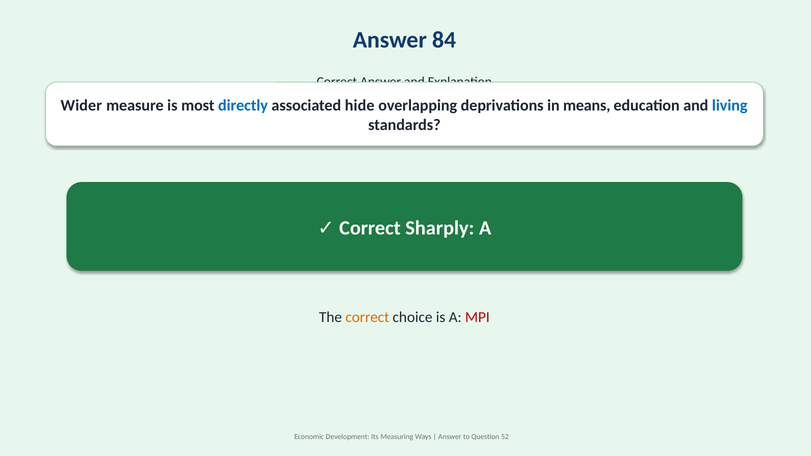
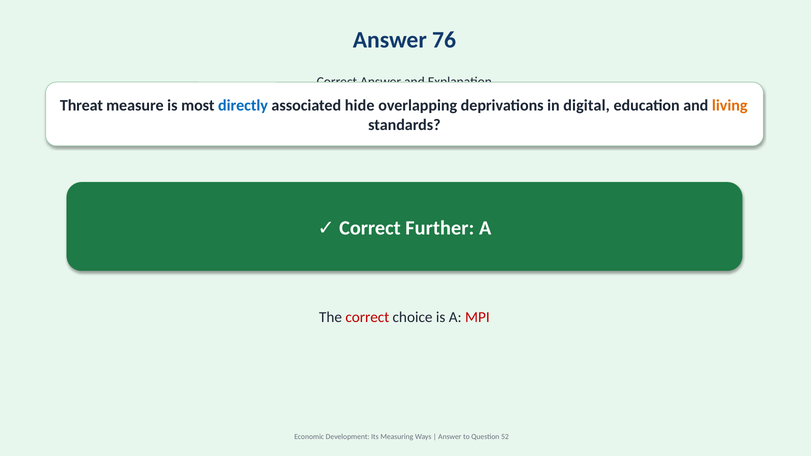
84: 84 -> 76 (444, 40)
Wider: Wider -> Threat (81, 106)
means: means -> digital (587, 106)
living colour: blue -> orange (730, 106)
Sharply: Sharply -> Further (440, 228)
correct colour: orange -> red (367, 317)
